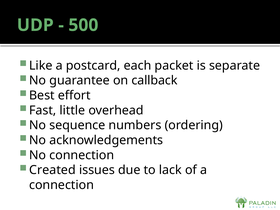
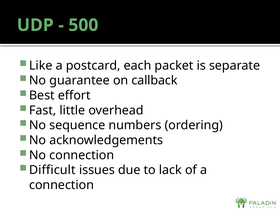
Created: Created -> Difficult (52, 170)
